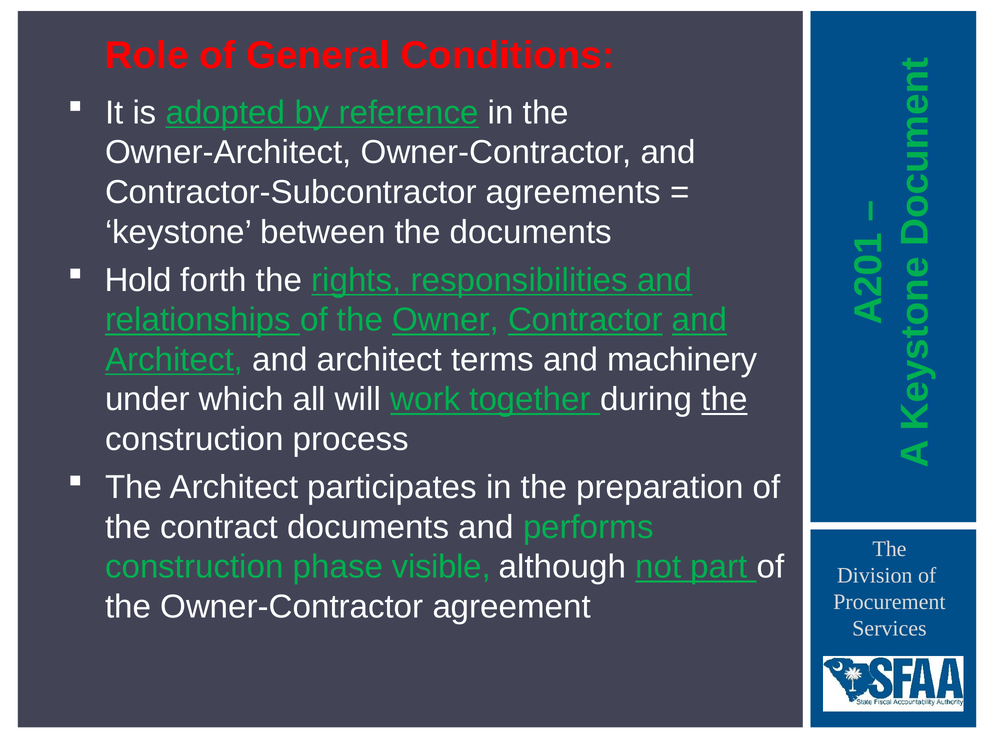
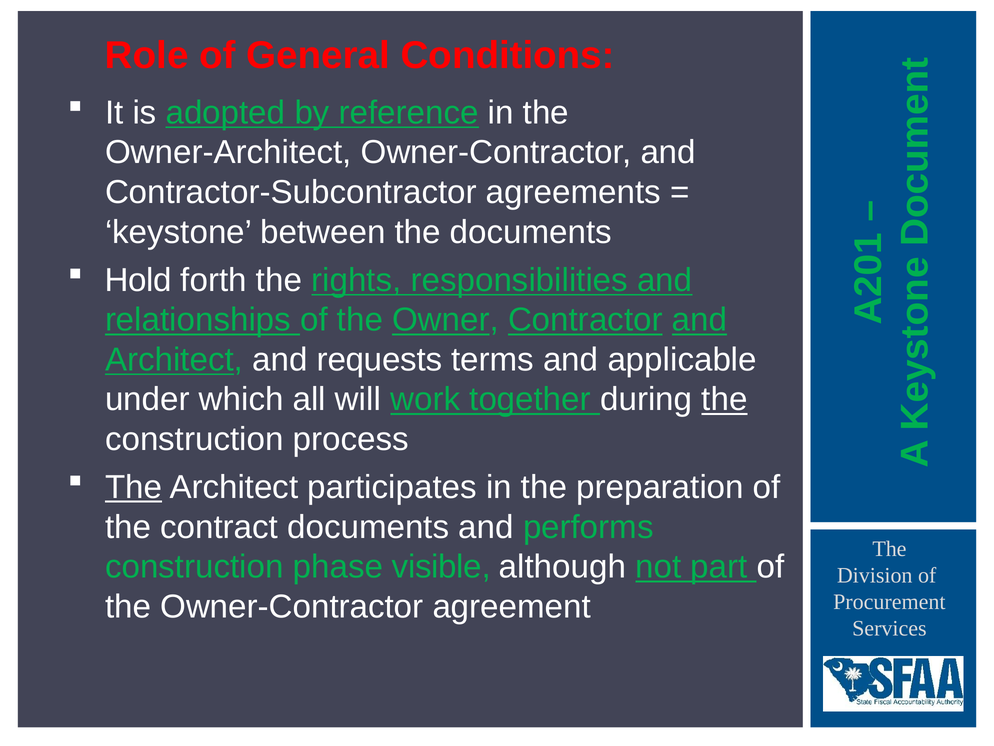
Architect and architect: architect -> requests (379, 360)
machinery: machinery -> applicable (682, 360)
The underline: none -> present (134, 487)
